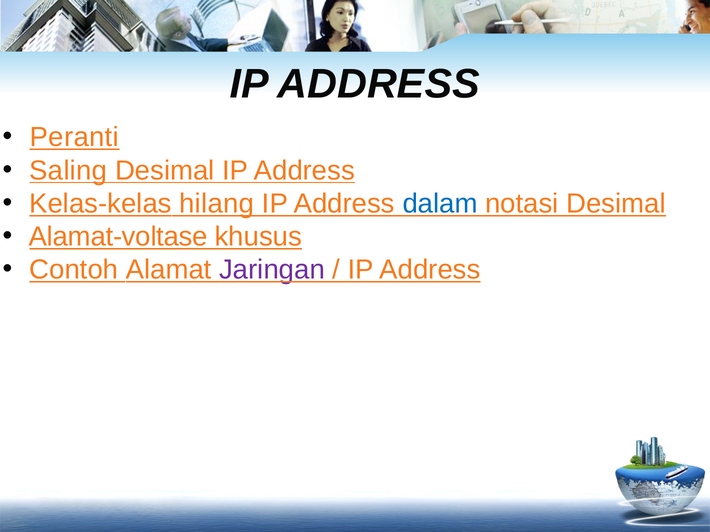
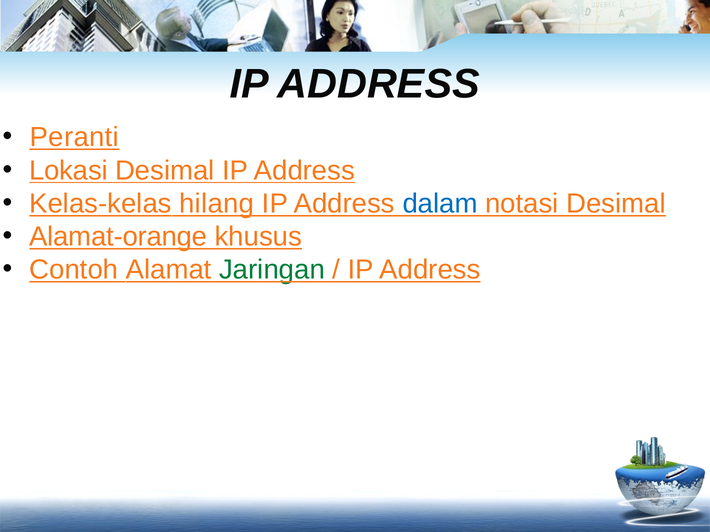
Saling: Saling -> Lokasi (69, 171)
Alamat-voltase: Alamat-voltase -> Alamat-orange (118, 237)
Jaringan colour: purple -> green (272, 270)
